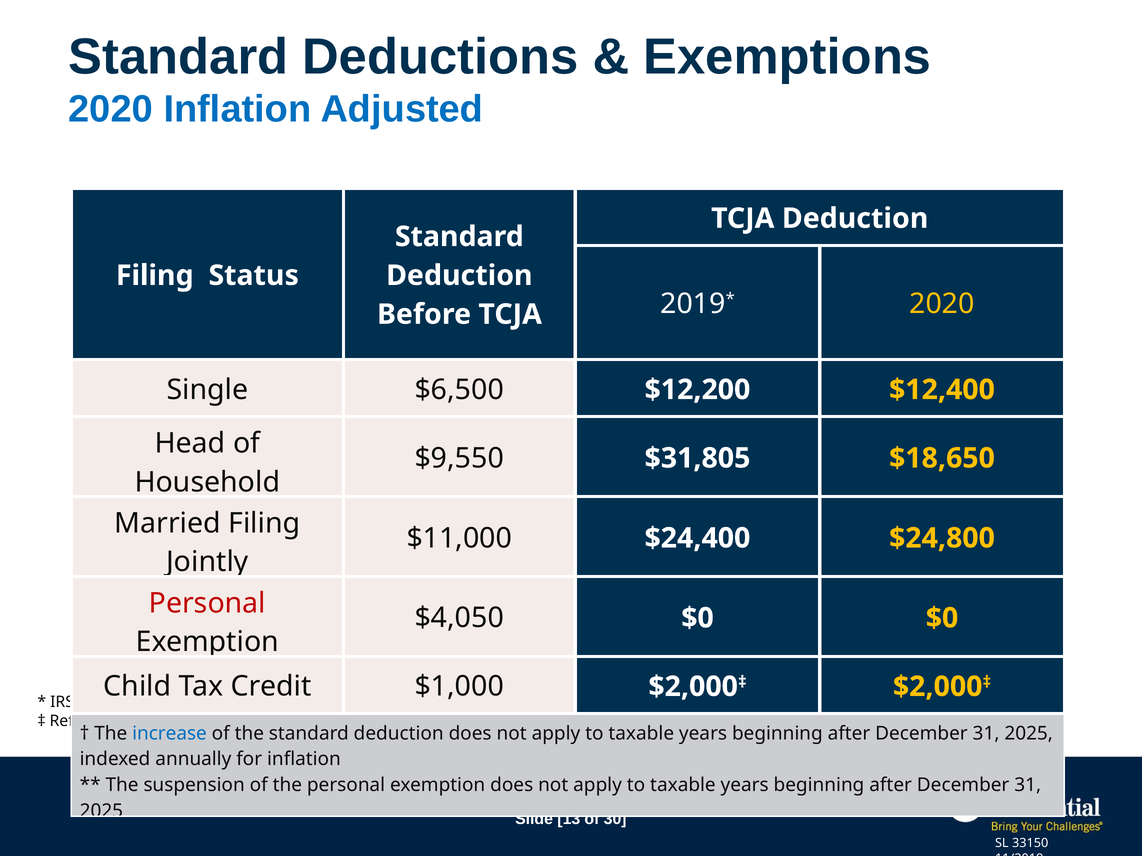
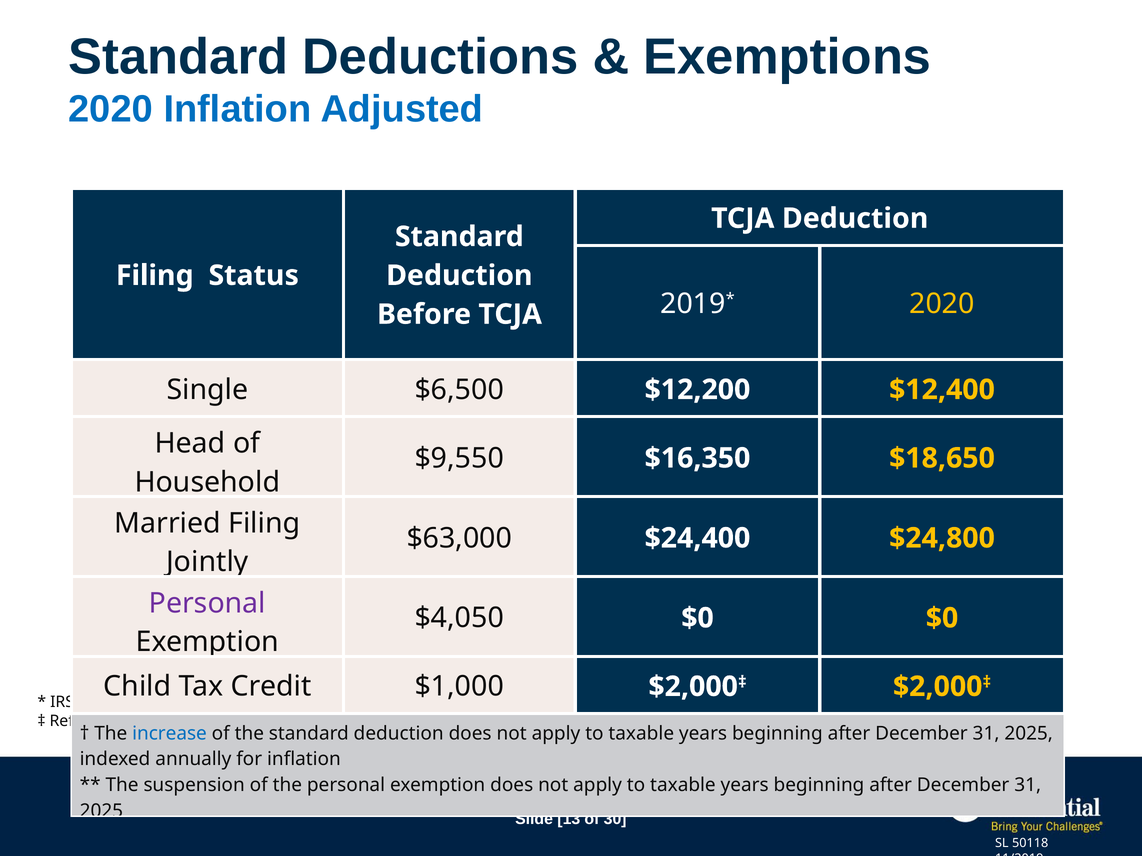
$31,805: $31,805 -> $16,350 (697, 458)
$11,000: $11,000 -> $63,000 (459, 538)
Personal colour: red -> purple (207, 604)
33150: 33150 -> 50118 (1030, 844)
